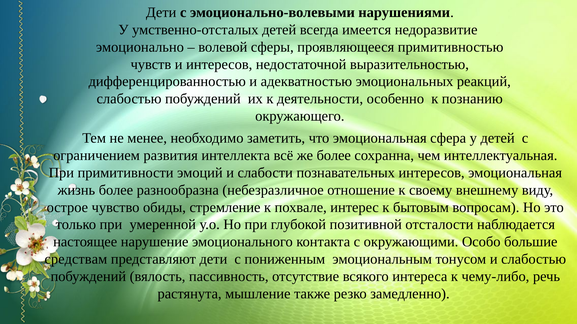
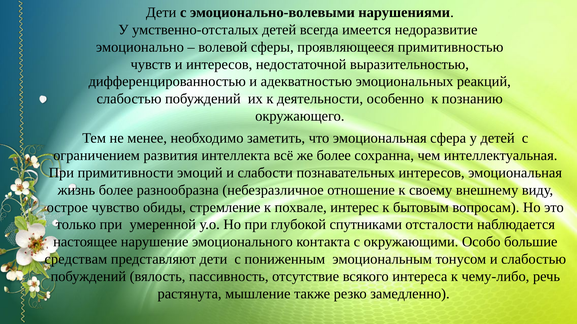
позитивной: позитивной -> спутниками (366, 225)
